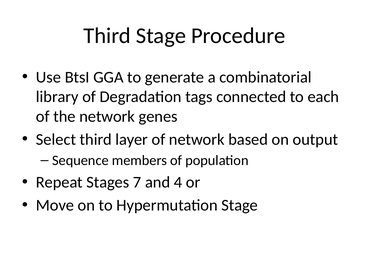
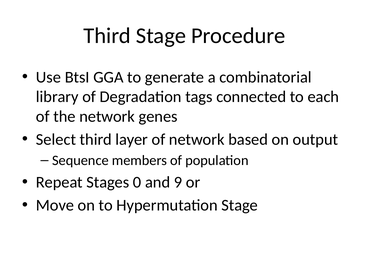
7: 7 -> 0 (137, 183)
4: 4 -> 9 (178, 183)
